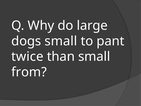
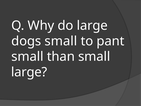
twice: twice -> small (27, 56)
from: from -> large (29, 72)
